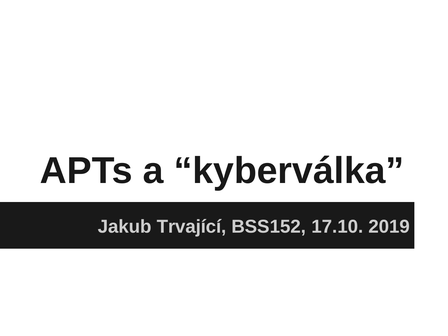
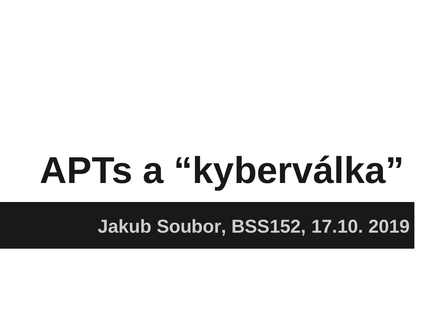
Trvající: Trvající -> Soubor (192, 227)
